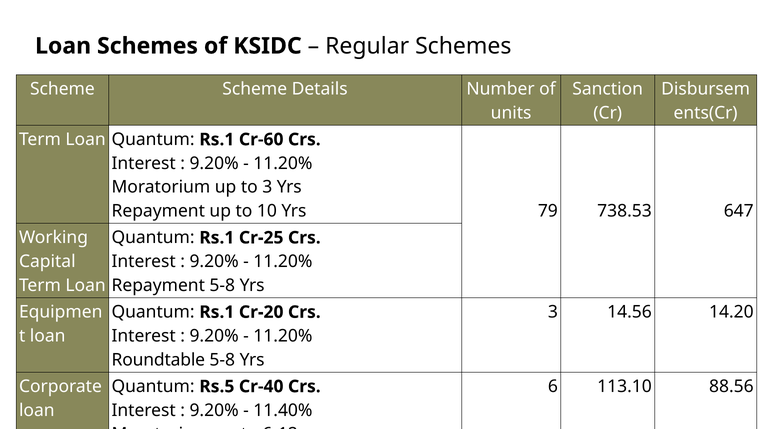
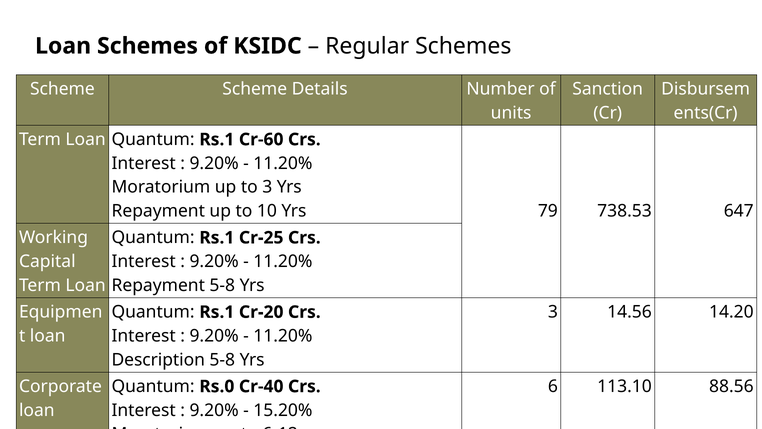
Roundtable: Roundtable -> Description (158, 359)
Rs.5: Rs.5 -> Rs.0 (217, 386)
11.40%: 11.40% -> 15.20% (283, 410)
